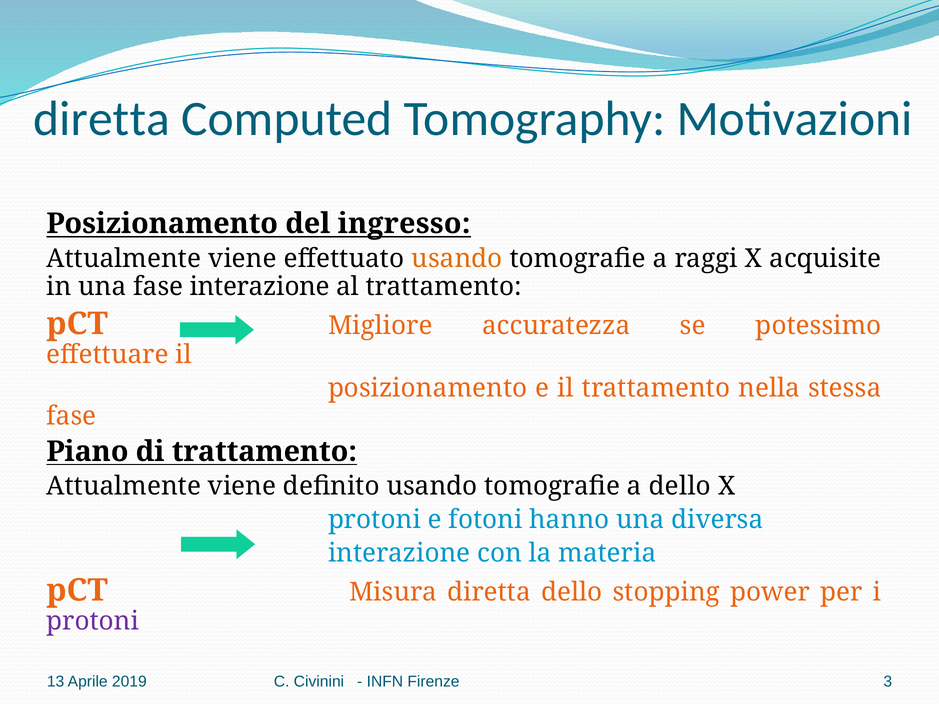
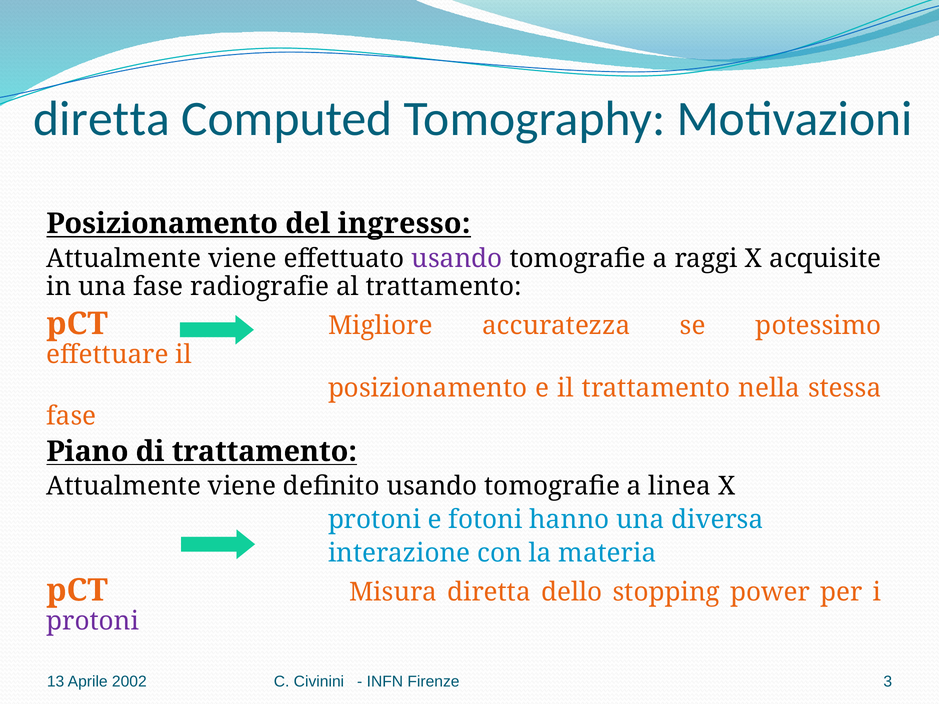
usando colour: orange -> purple (457, 258)
fase interazione: interazione -> radiografie (260, 287)
a dello: dello -> linea (680, 487)
2019: 2019 -> 2002 (129, 682)
